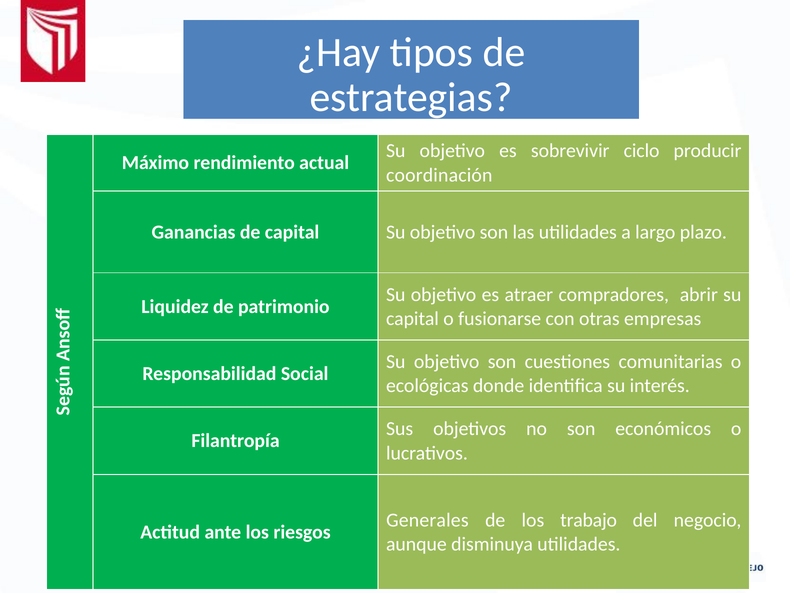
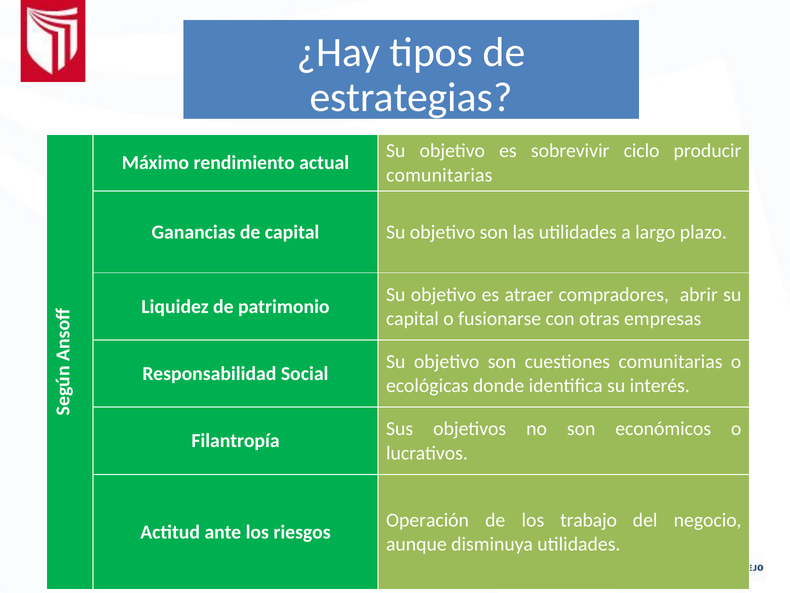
coordinación: coordinación -> comunitarias (439, 175)
Generales: Generales -> Operación (428, 520)
